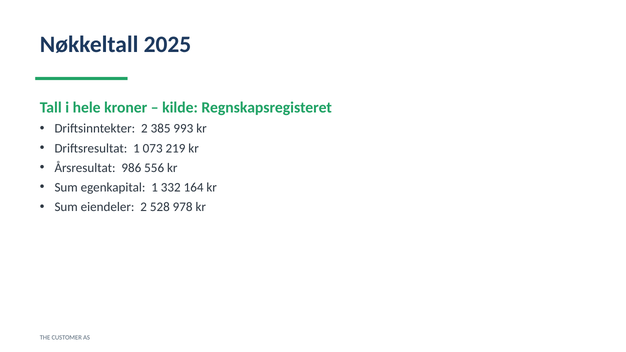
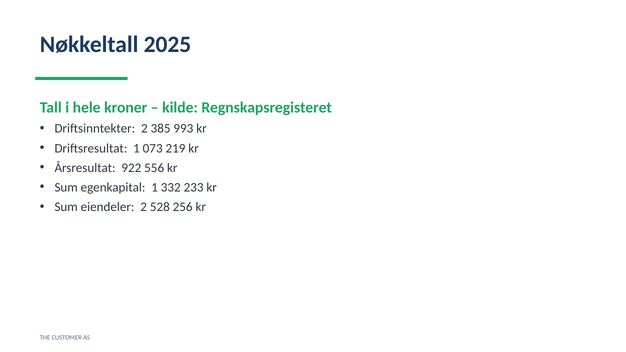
986: 986 -> 922 (131, 168)
164: 164 -> 233 (194, 187)
978: 978 -> 256 (183, 207)
